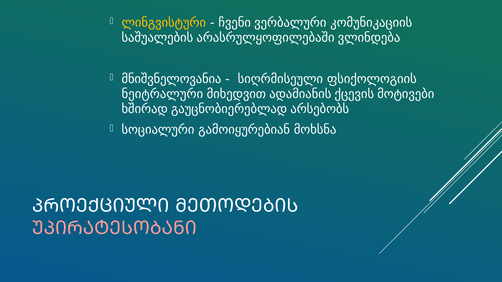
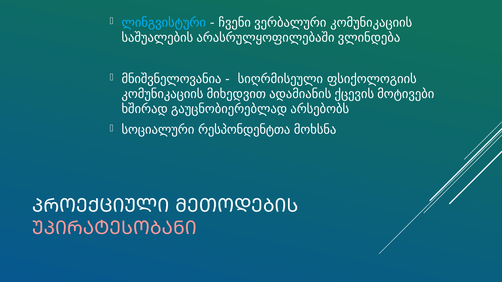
ლინგვისტური colour: yellow -> light blue (164, 23)
ნეიტრალური: ნეიტრალური -> კომუნიკაციის (162, 94)
გამოიყურებიან: გამოიყურებიან -> რესპონდენტთა (244, 130)
